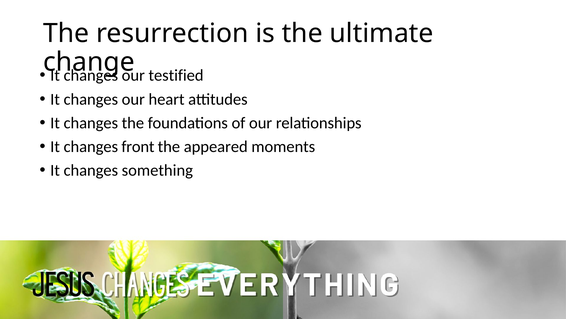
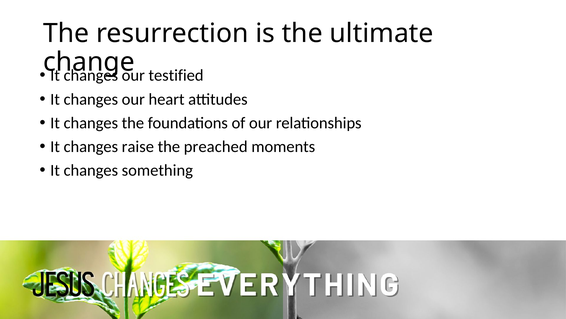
front: front -> raise (138, 146)
appeared: appeared -> preached (216, 146)
